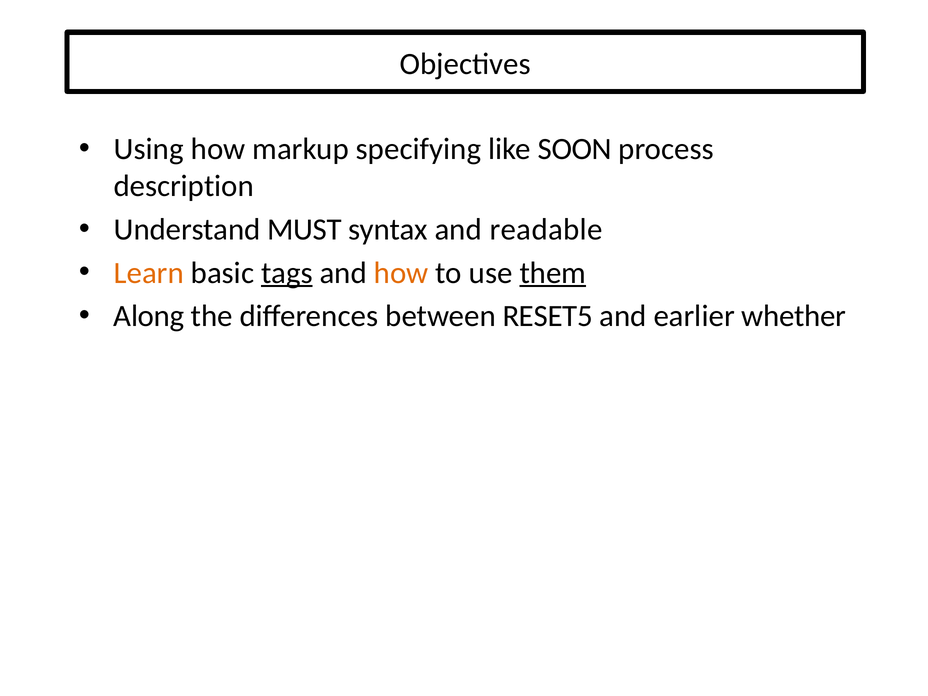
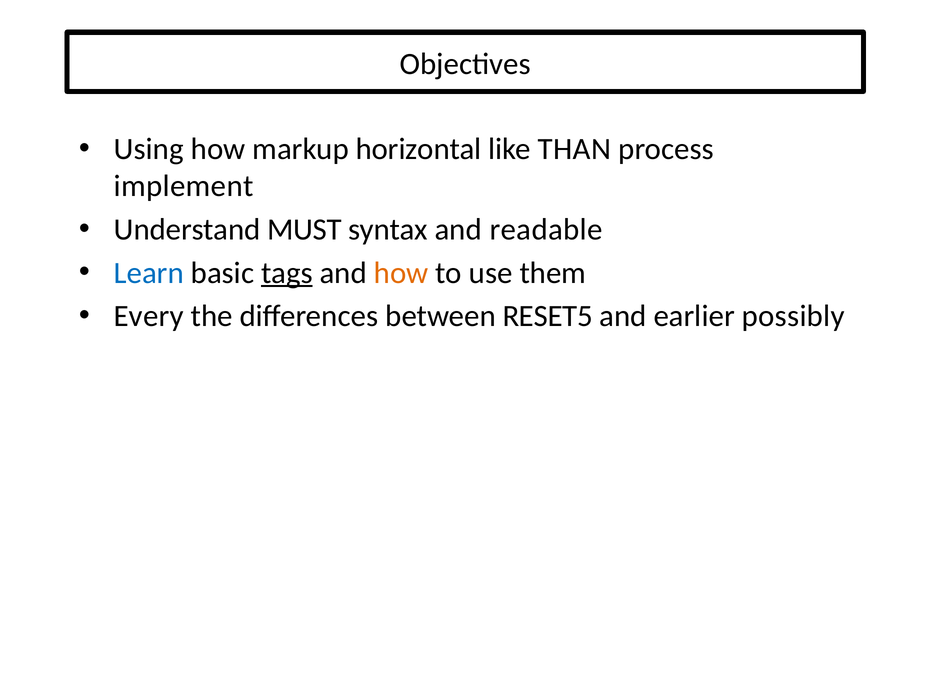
specifying: specifying -> horizontal (419, 149)
SOON: SOON -> THAN (574, 149)
description: description -> implement (184, 186)
Learn colour: orange -> blue (149, 273)
them underline: present -> none (553, 273)
Along: Along -> Every (149, 316)
whether: whether -> possibly (793, 316)
